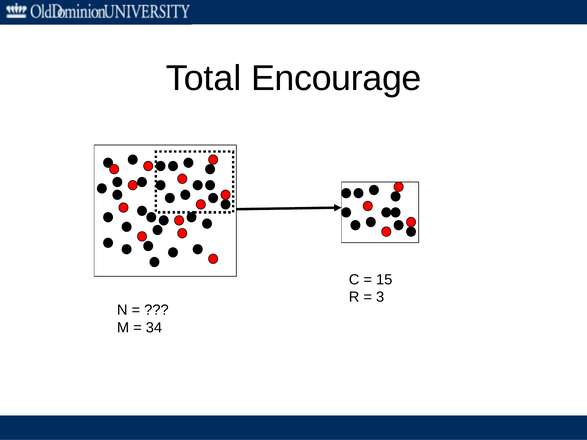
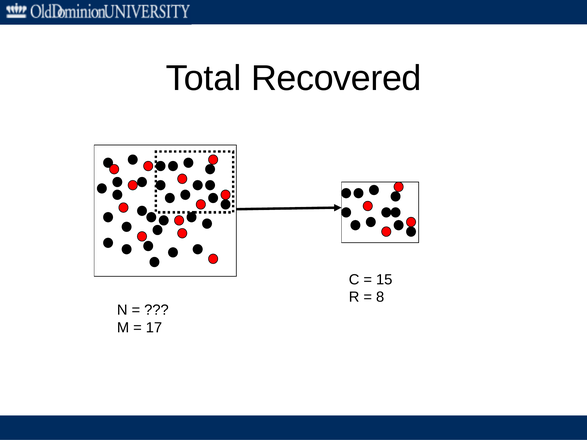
Encourage: Encourage -> Recovered (336, 78)
3: 3 -> 8 (380, 297)
34: 34 -> 17 (154, 328)
